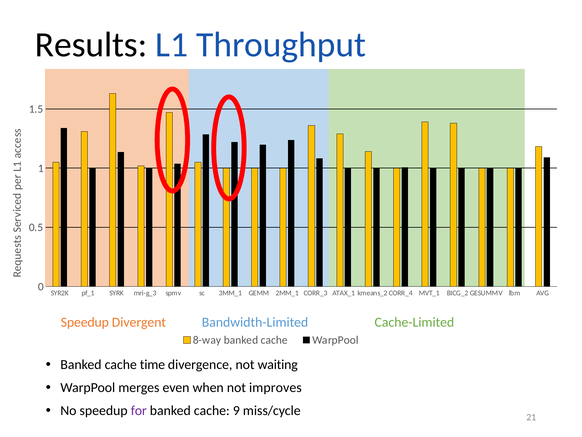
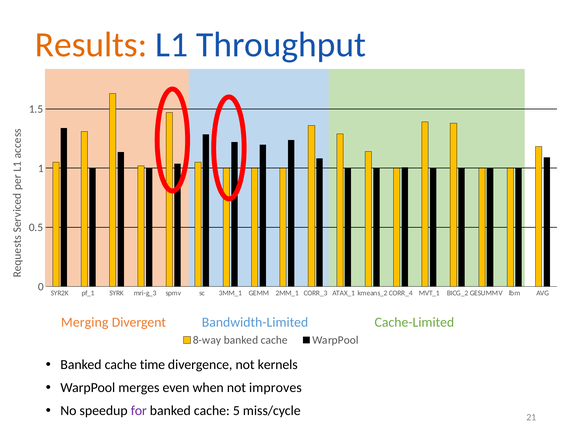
Results colour: black -> orange (91, 45)
Speedup: Speedup -> Merging (85, 322)
waiting: waiting -> kernels (278, 364)
9: 9 -> 5 (236, 410)
